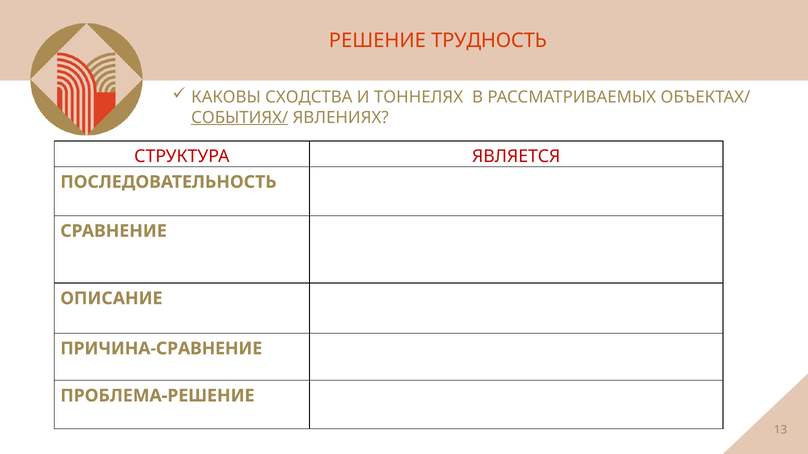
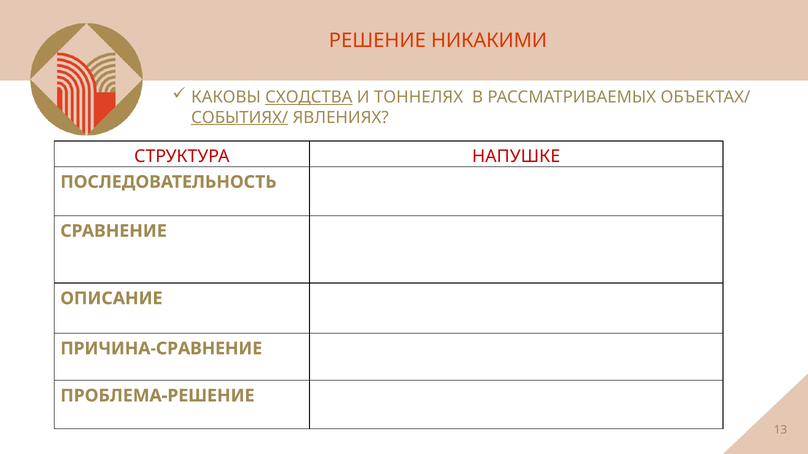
ТРУДНОСТЬ: ТРУДНОСТЬ -> НИКАКИМИ (489, 41)
СХОДСТВА underline: none -> present (309, 97)
ЯВЛЯЕТСЯ: ЯВЛЯЕТСЯ -> НАПУШКЕ (516, 156)
